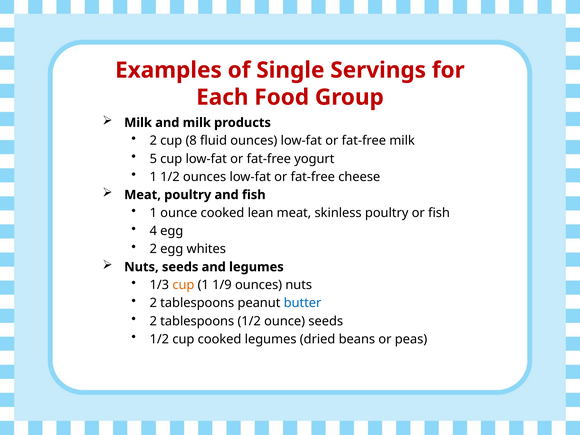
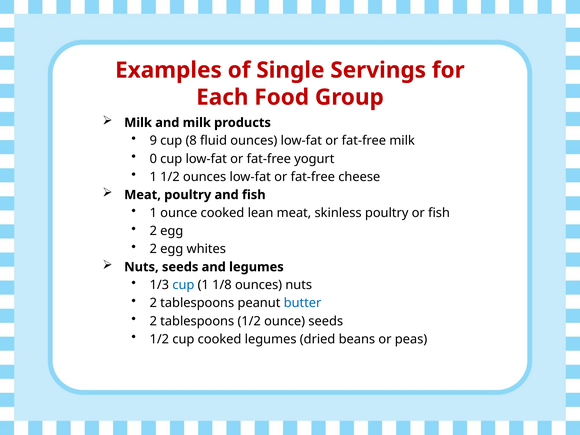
2: 2 -> 9 (153, 141)
5: 5 -> 0 (153, 159)
4: 4 -> 2 (153, 231)
cup colour: orange -> blue (183, 285)
1/9: 1/9 -> 1/8 (222, 285)
